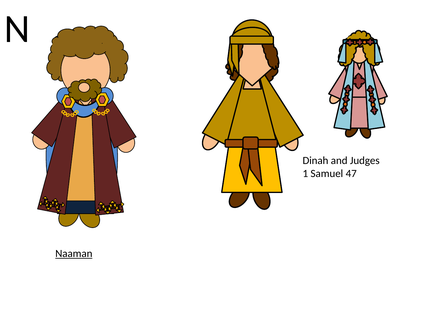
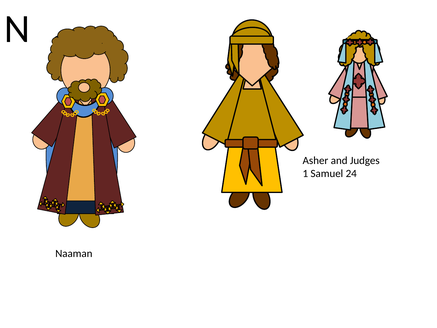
Dinah: Dinah -> Asher (315, 160)
47: 47 -> 24 (351, 173)
Naaman underline: present -> none (74, 253)
